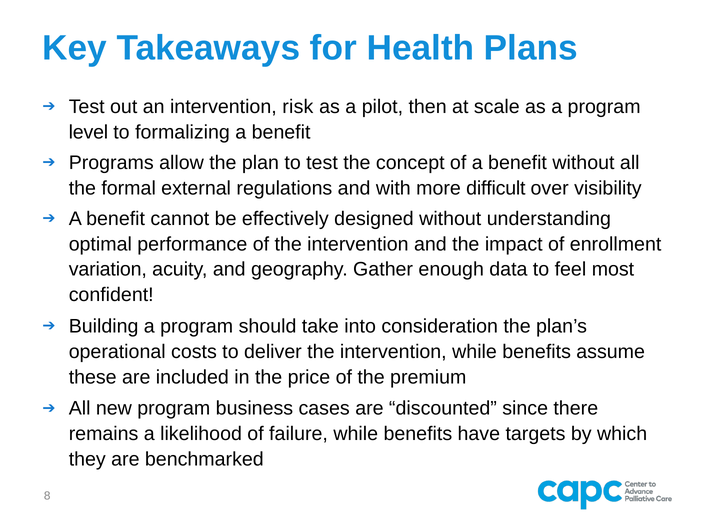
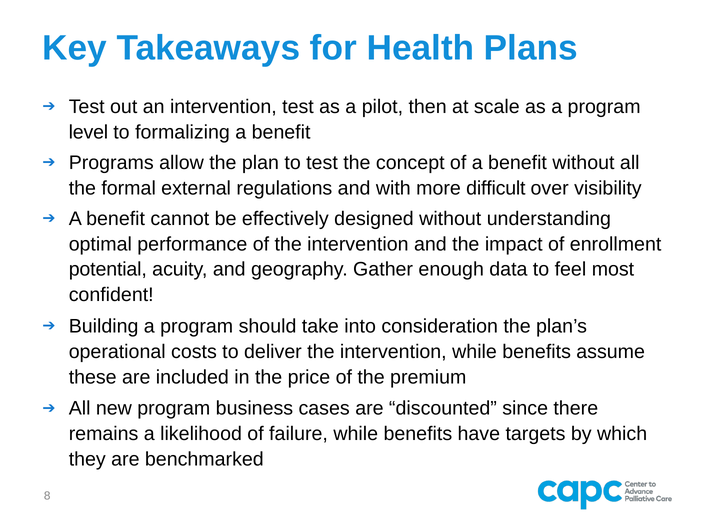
intervention risk: risk -> test (298, 107)
variation: variation -> potential (108, 269)
